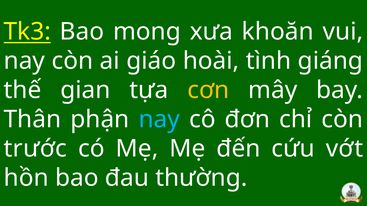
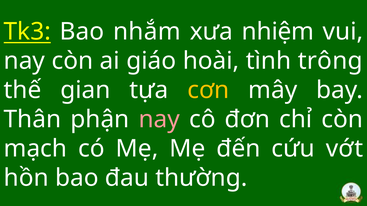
mong: mong -> nhắm (147, 32)
khoăn: khoăn -> nhiệm (278, 32)
giáng: giáng -> trông (330, 61)
nay colour: light blue -> pink (159, 120)
trước: trước -> mạch (35, 149)
